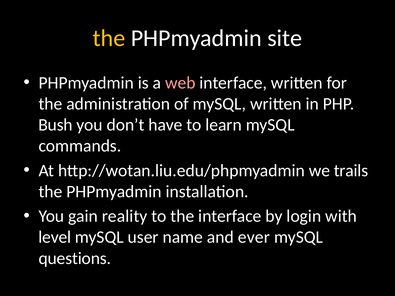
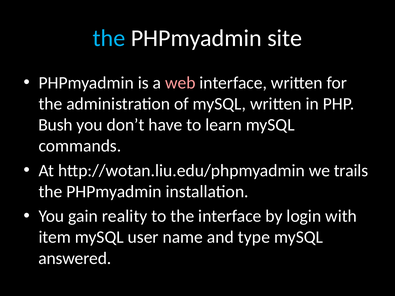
the colour: yellow -> light blue (109, 38)
level: level -> item (55, 237)
ever: ever -> type (254, 237)
questions: questions -> answered (75, 258)
